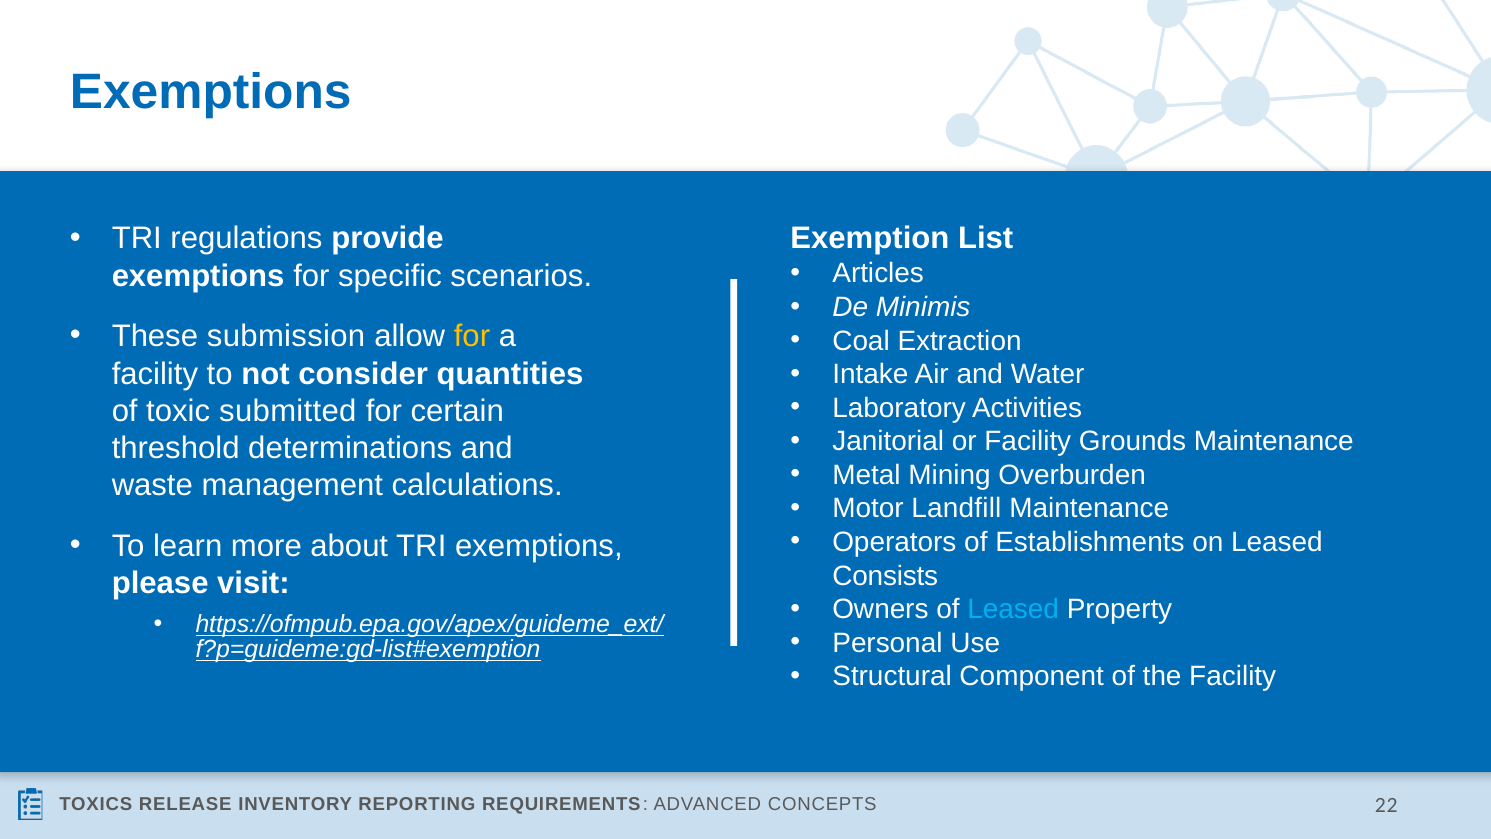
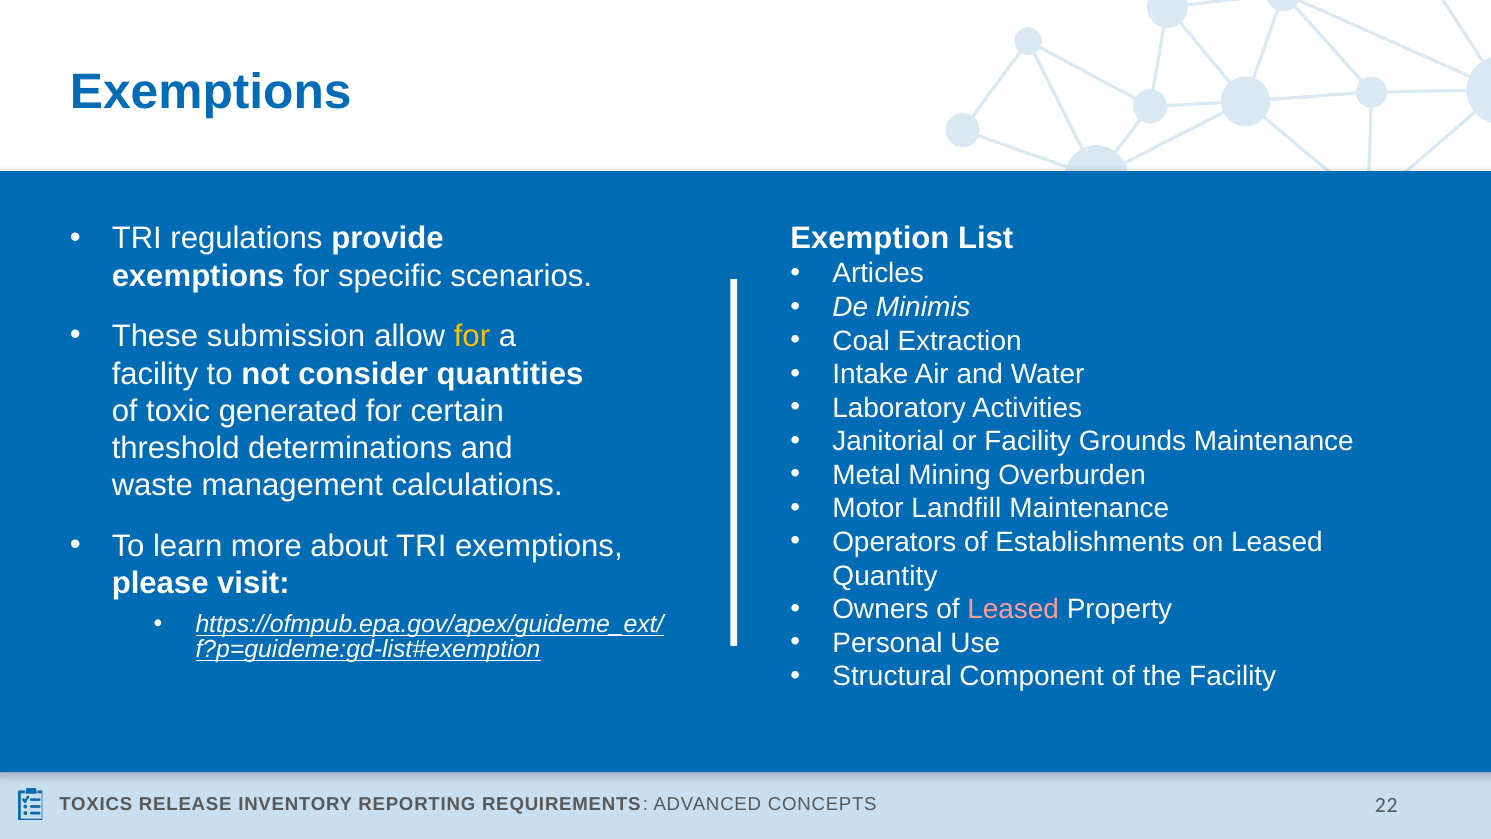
submitted: submitted -> generated (288, 411)
Consists: Consists -> Quantity (885, 576)
Leased colour: light blue -> pink (1013, 609)
